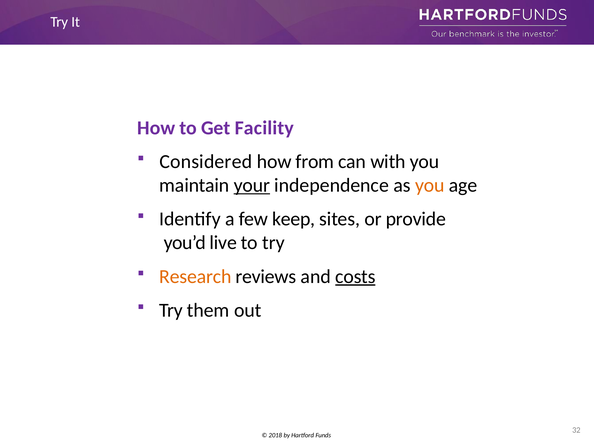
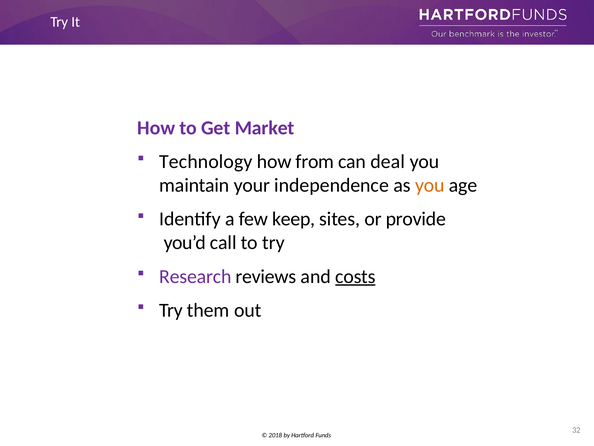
Facility: Facility -> Market (265, 128)
Considered: Considered -> Technology (206, 161)
with: with -> deal (388, 161)
your underline: present -> none (252, 185)
live: live -> call (223, 242)
Research colour: orange -> purple (195, 276)
